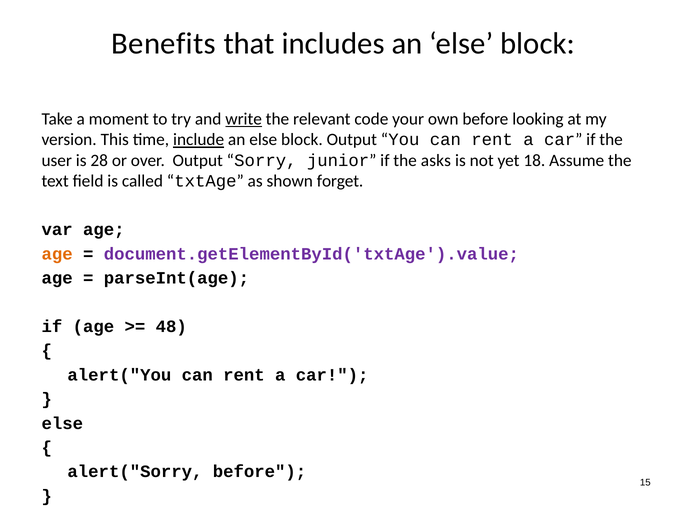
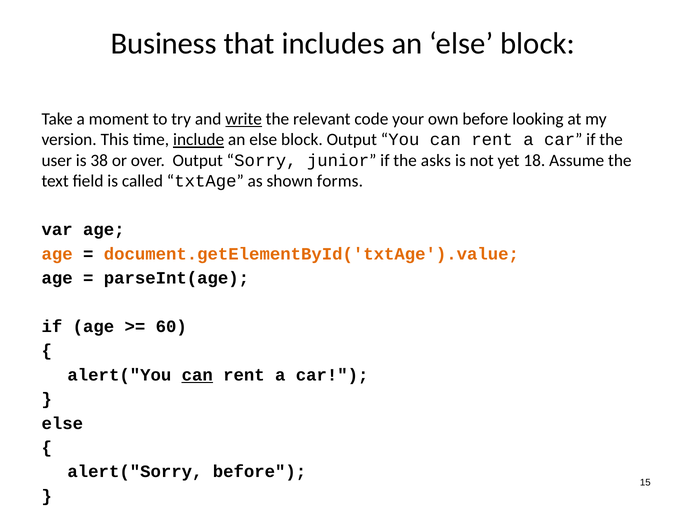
Benefits: Benefits -> Business (164, 44)
28: 28 -> 38 (99, 160)
forget: forget -> forms (340, 181)
document.getElementById('txtAge').value colour: purple -> orange (311, 254)
48: 48 -> 60 (171, 326)
can underline: none -> present (197, 375)
